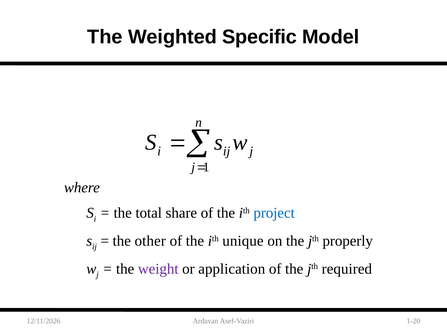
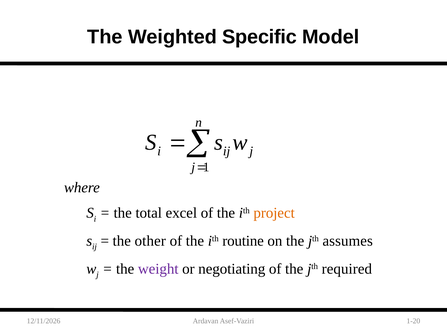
share: share -> excel (181, 213)
project colour: blue -> orange (274, 213)
unique: unique -> routine (243, 240)
properly: properly -> assumes (348, 240)
application: application -> negotiating (232, 268)
